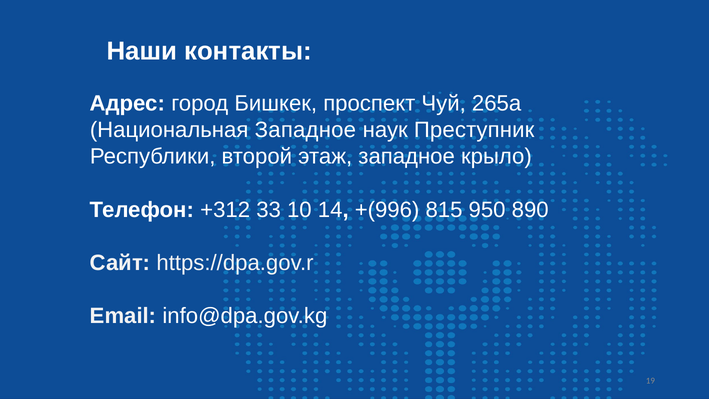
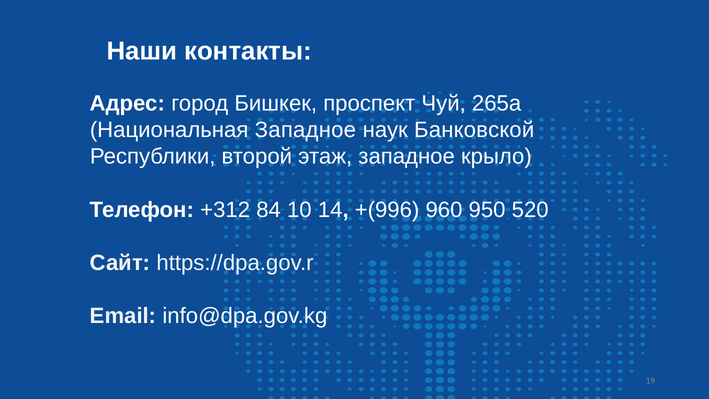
Преступник: Преступник -> Банковской (474, 130)
33: 33 -> 84 (269, 210)
815: 815 -> 960 (444, 210)
890: 890 -> 520 (530, 210)
